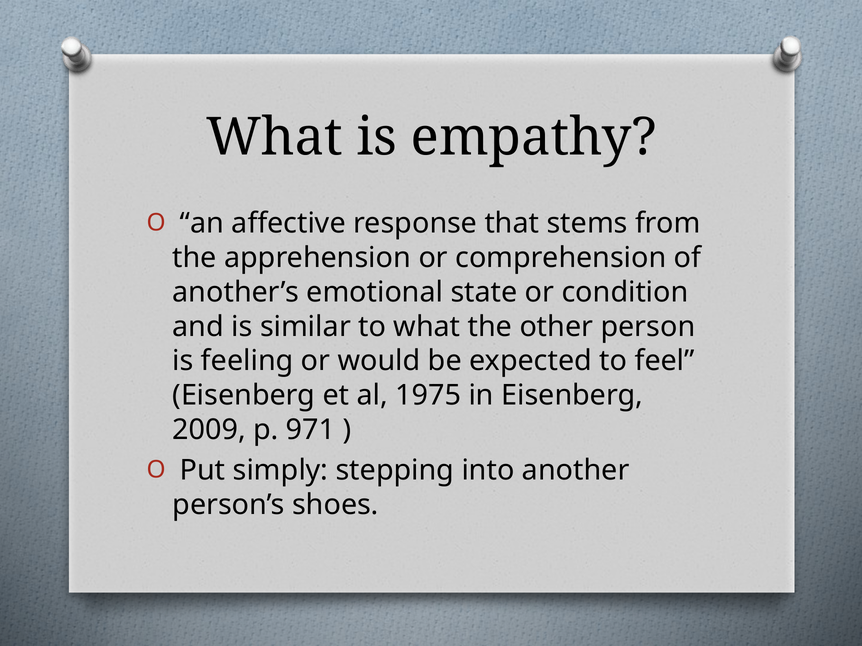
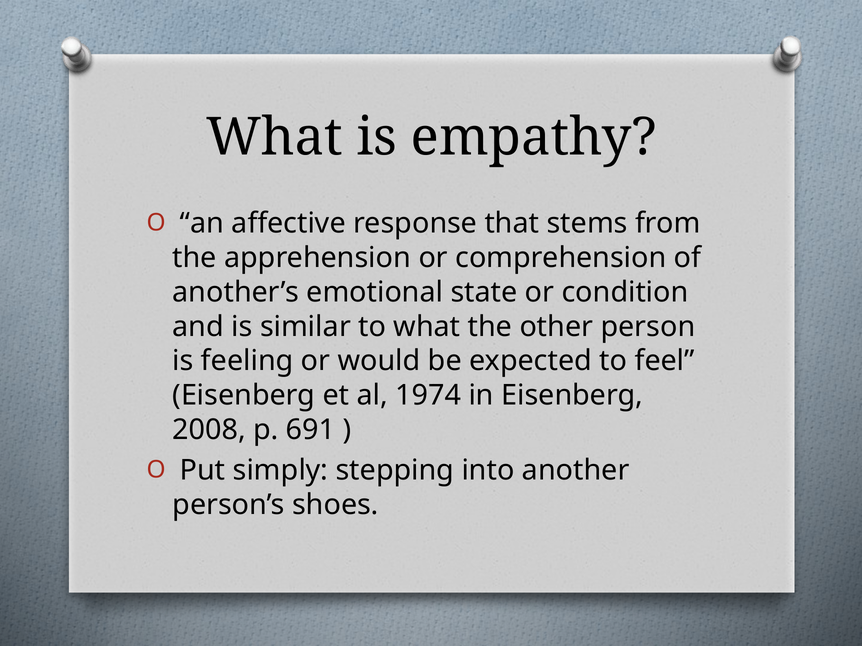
1975: 1975 -> 1974 (428, 396)
2009: 2009 -> 2008 (209, 430)
971: 971 -> 691 (311, 430)
